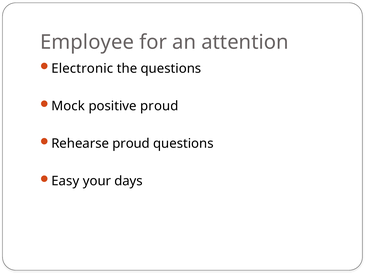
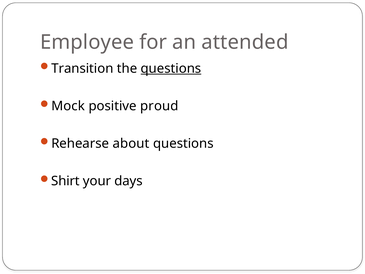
attention: attention -> attended (245, 42)
Electronic: Electronic -> Transition (82, 68)
questions underline: none -> present (171, 68)
Rehearse proud: proud -> about (131, 143)
Easy: Easy -> Shirt (65, 181)
